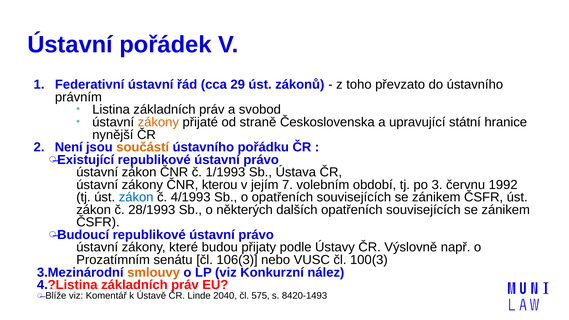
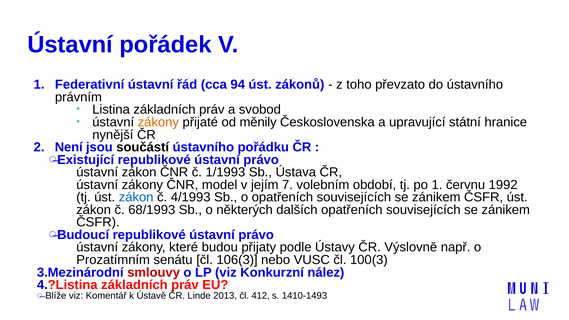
29: 29 -> 94 (238, 85)
straně: straně -> měnily (258, 122)
součástí colour: orange -> black (143, 147)
kterou: kterou -> model (220, 185)
po 3: 3 -> 1 (437, 185)
28/1993: 28/1993 -> 68/1993 (152, 210)
smlouvy colour: orange -> red (154, 272)
2040: 2040 -> 2013 (225, 296)
575: 575 -> 412 (261, 296)
8420-1493: 8420-1493 -> 1410-1493 (304, 296)
